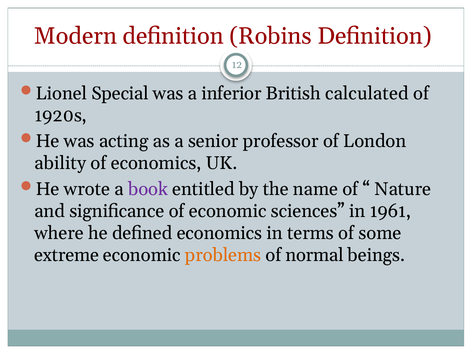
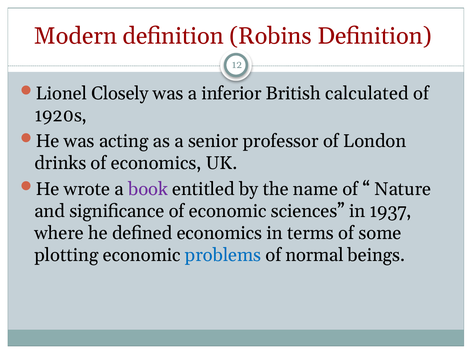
Special: Special -> Closely (120, 93)
ability: ability -> drinks (60, 163)
1961: 1961 -> 1937 (391, 211)
extreme: extreme -> plotting (66, 255)
problems colour: orange -> blue (223, 255)
